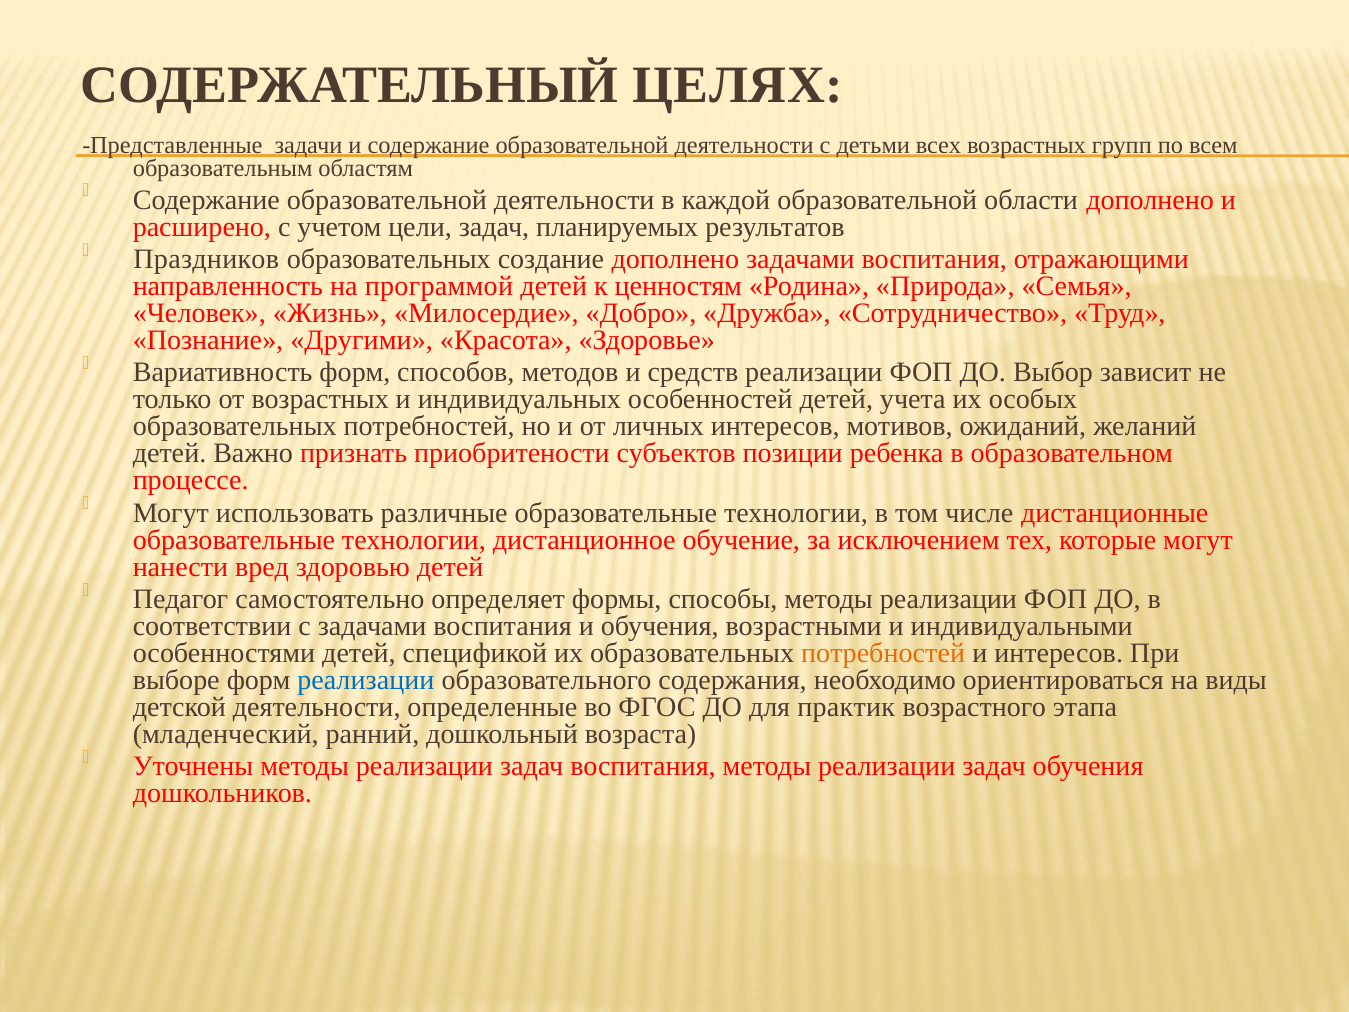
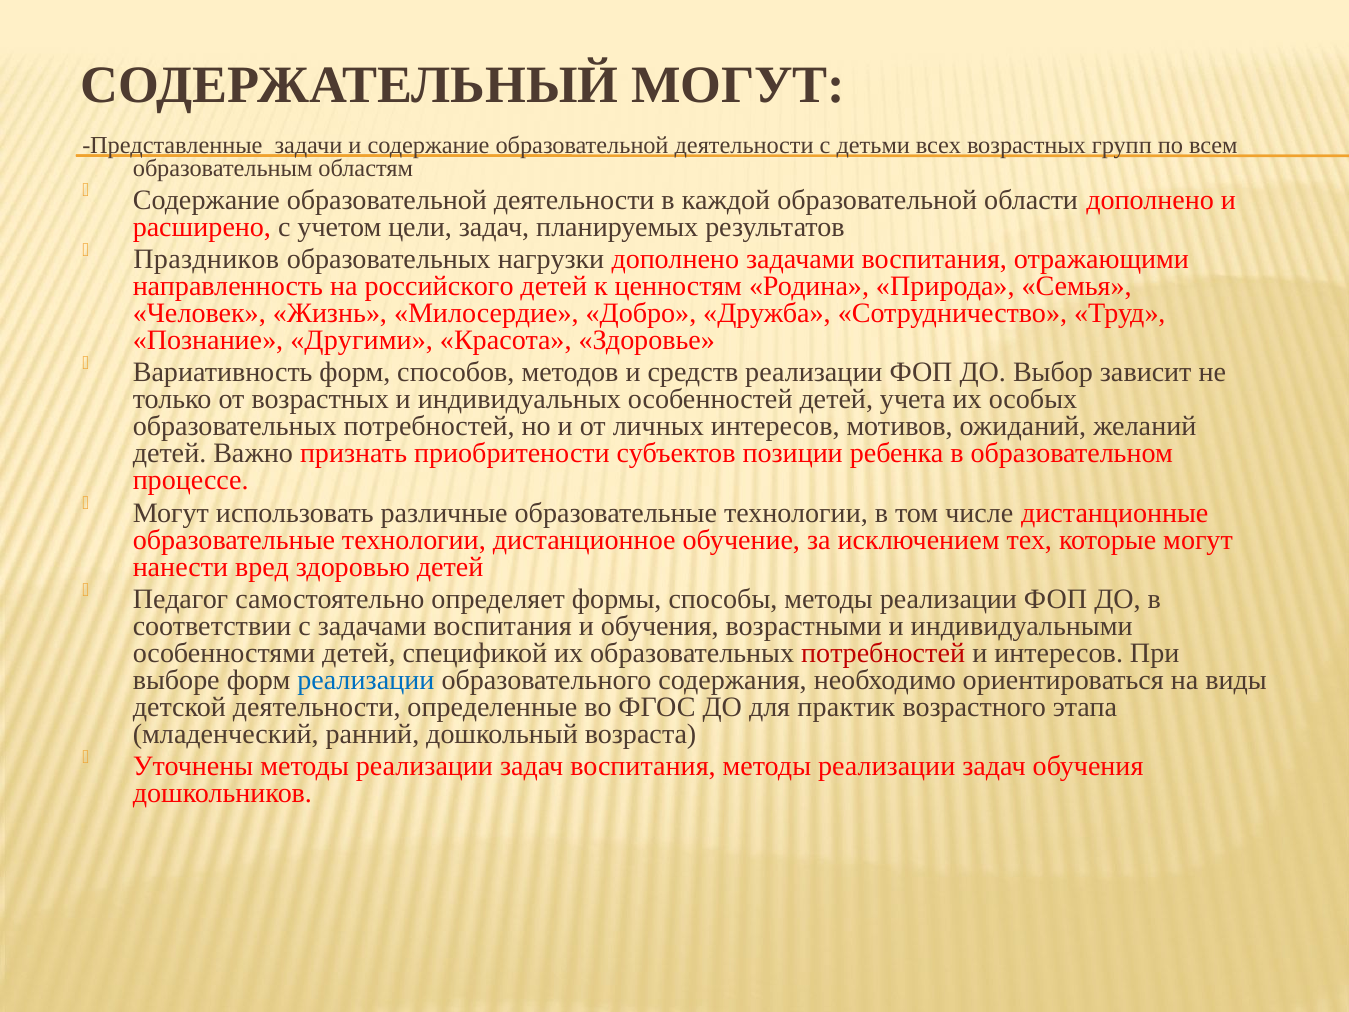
СОДЕРЖАТЕЛЬНЫЙ ЦЕЛЯХ: ЦЕЛЯХ -> МОГУТ (738, 86)
создание: создание -> нагрузки (551, 259)
программой: программой -> российского (439, 286)
потребностей colour: orange -> red (883, 653)
